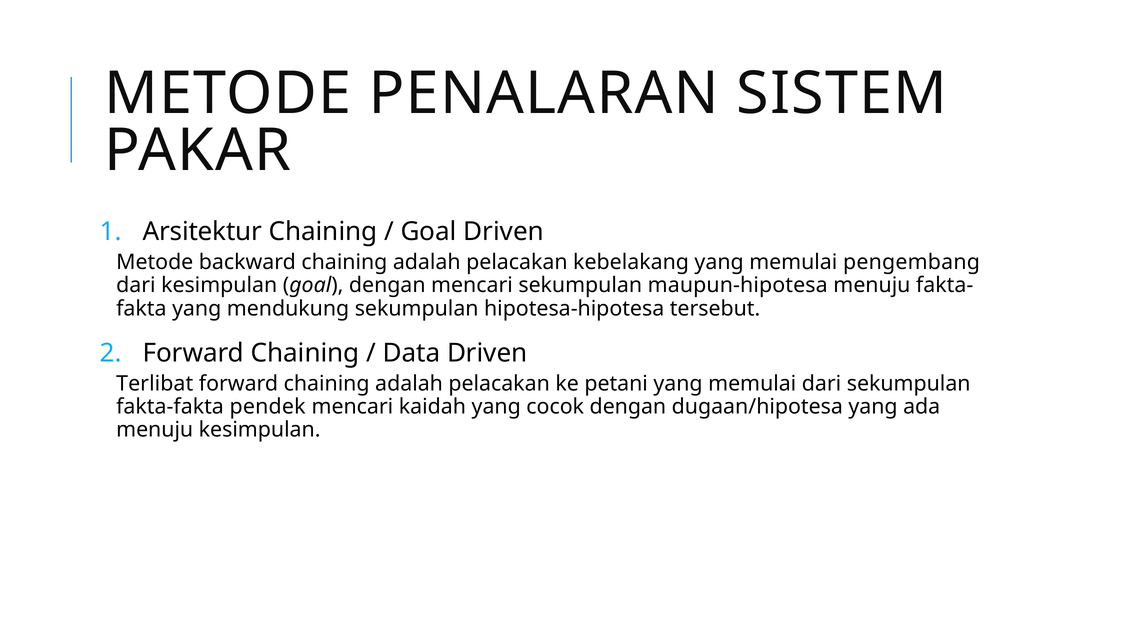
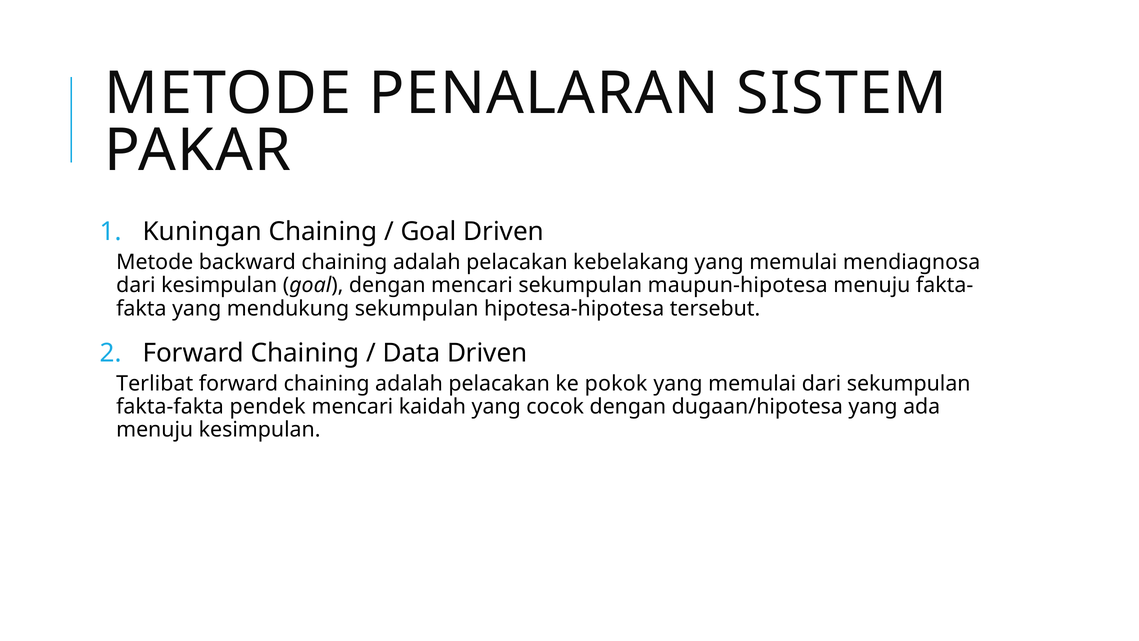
Arsitektur: Arsitektur -> Kuningan (202, 232)
pengembang: pengembang -> mendiagnosa (912, 262)
petani: petani -> pokok (616, 383)
